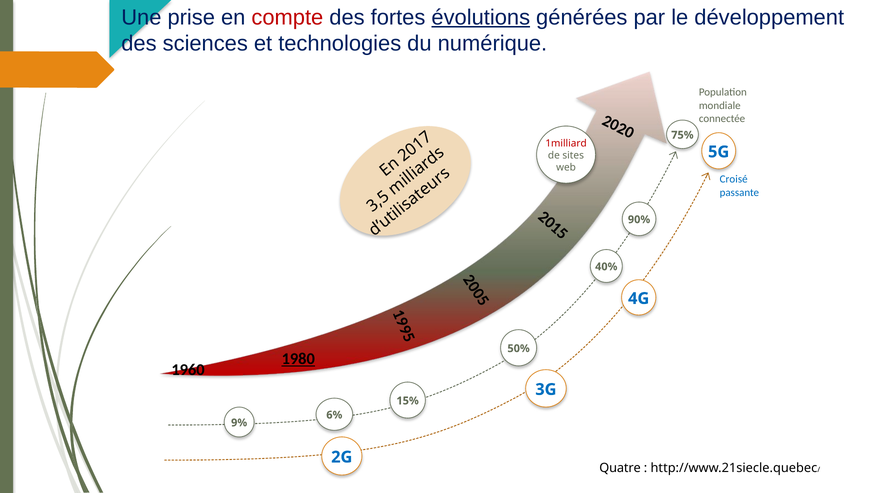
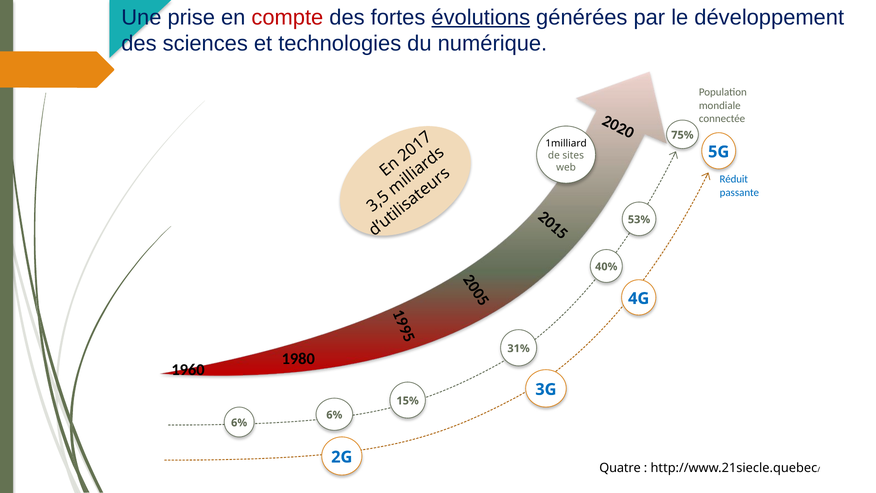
1milliard colour: red -> black (566, 143)
Croisé: Croisé -> Réduit (734, 179)
90%: 90% -> 53% (639, 219)
50%: 50% -> 31% (519, 348)
1980 underline: present -> none (298, 359)
9%: 9% -> 6% (239, 423)
